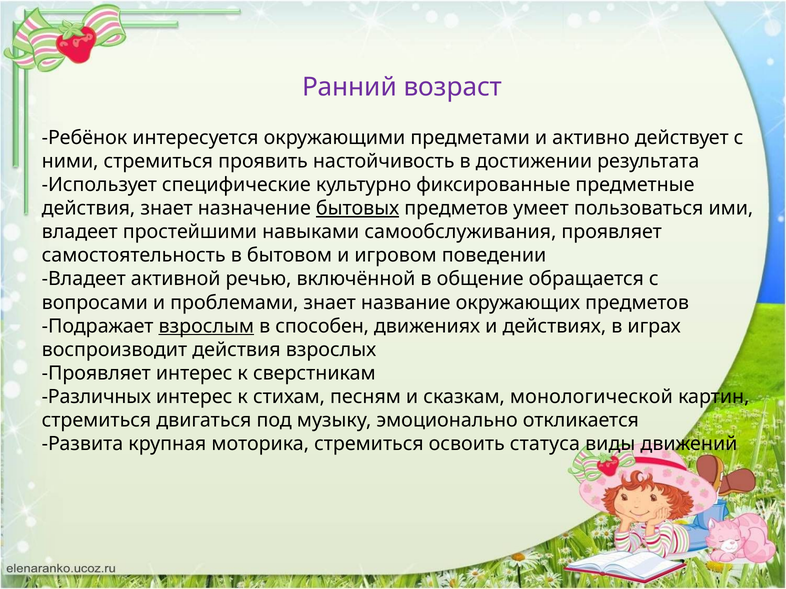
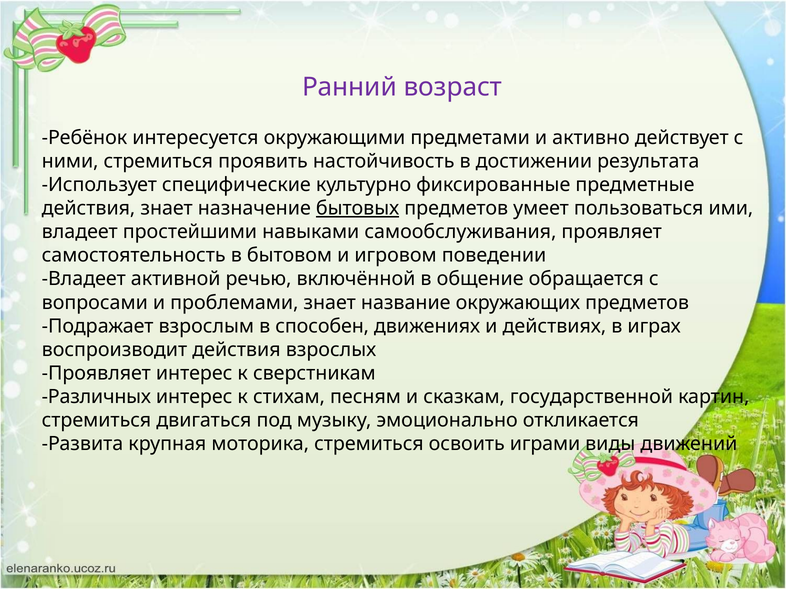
взрослым underline: present -> none (206, 326)
монологической: монологической -> государственной (591, 397)
статуса: статуса -> играми (545, 444)
